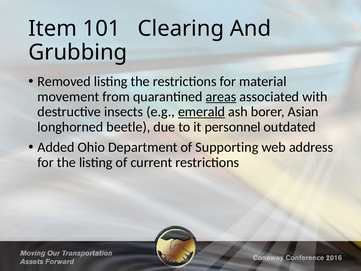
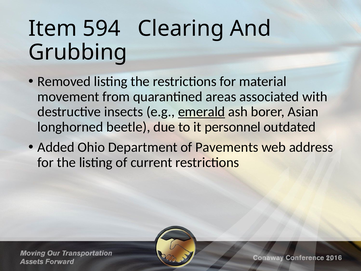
101: 101 -> 594 (102, 29)
areas underline: present -> none (221, 97)
Supporting: Supporting -> Pavements (227, 147)
